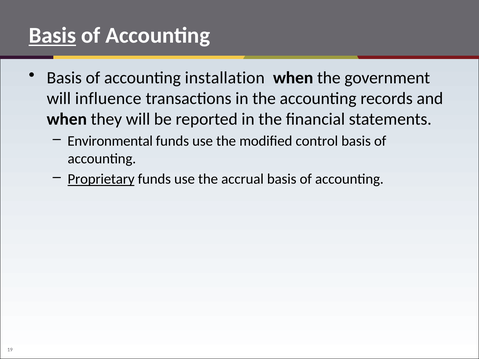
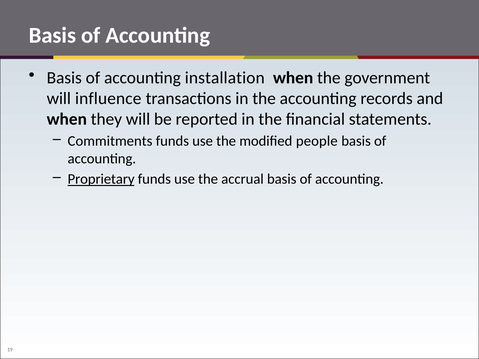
Basis underline: present -> none (52, 35)
Environmental: Environmental -> Commitments (110, 141)
control: control -> people (317, 141)
